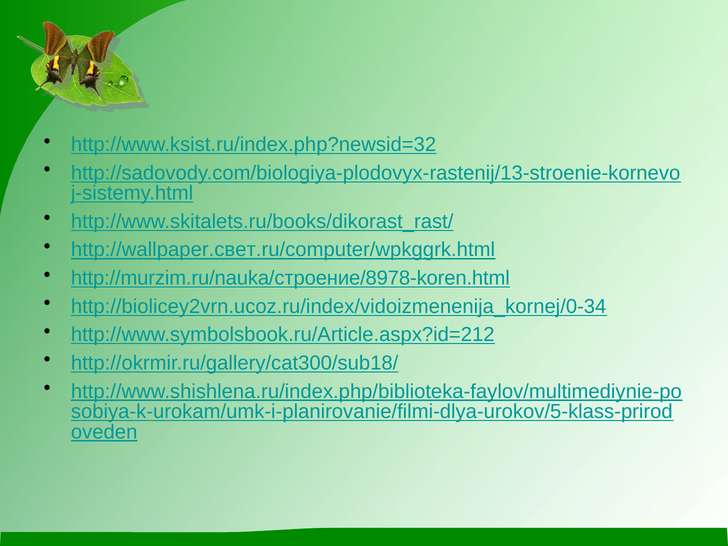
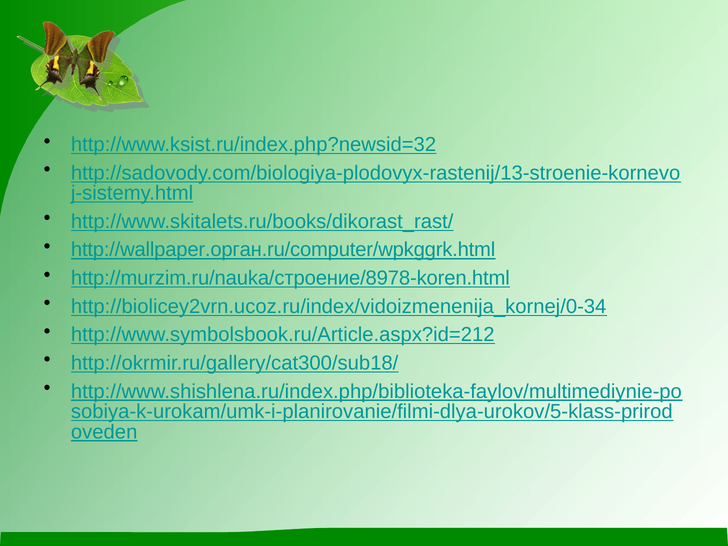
http://wallpaper.свет.ru/computer/wpkggrk.html: http://wallpaper.свет.ru/computer/wpkggrk.html -> http://wallpaper.орган.ru/computer/wpkggrk.html (283, 250)
